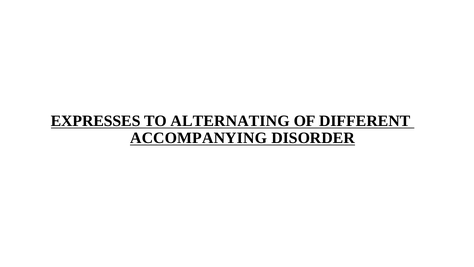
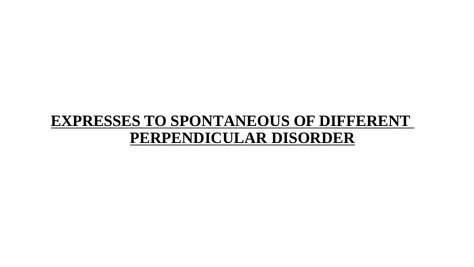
ALTERNATING: ALTERNATING -> SPONTANEOUS (230, 121)
ACCOMPANYING: ACCOMPANYING -> PERPENDICULAR (199, 138)
